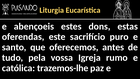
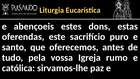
trazemos-lhe: trazemos-lhe -> sirvamos-lhe (63, 68)
